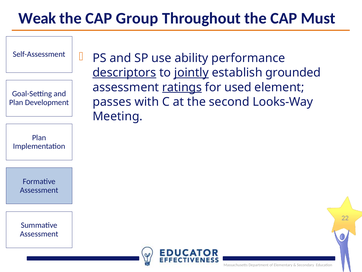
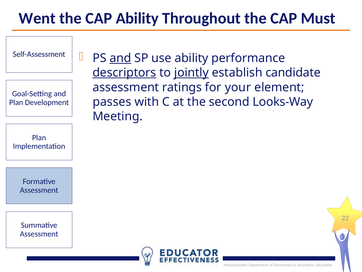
Weak: Weak -> Went (37, 18)
CAP Group: Group -> Ability (137, 18)
and underline: none -> present (120, 58)
grounded: grounded -> candidate (293, 73)
ratings underline: present -> none (182, 87)
used: used -> your (238, 87)
